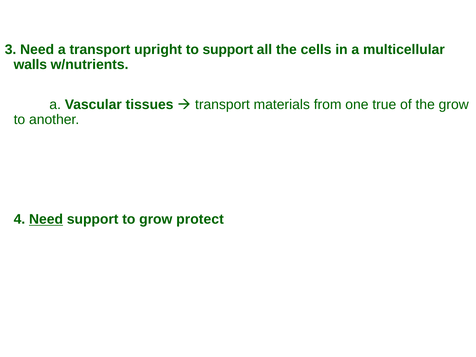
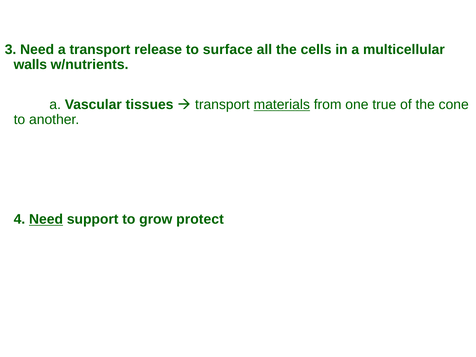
upright: upright -> release (158, 50)
to support: support -> surface (228, 50)
materials underline: none -> present (282, 105)
the grow: grow -> cone (454, 105)
